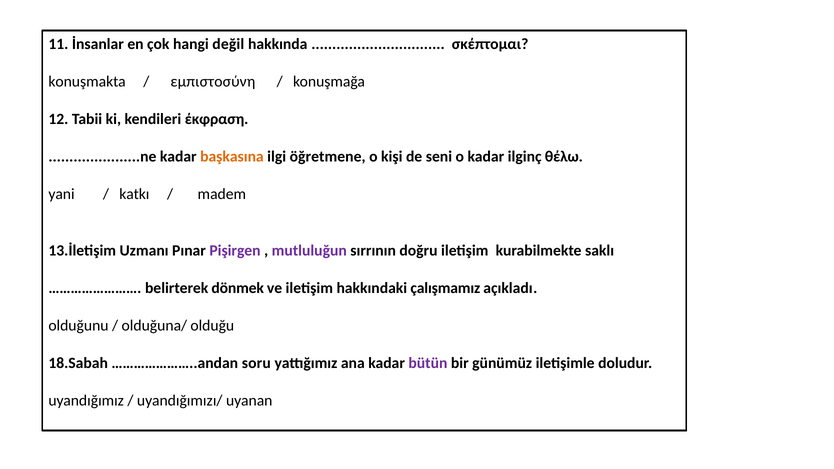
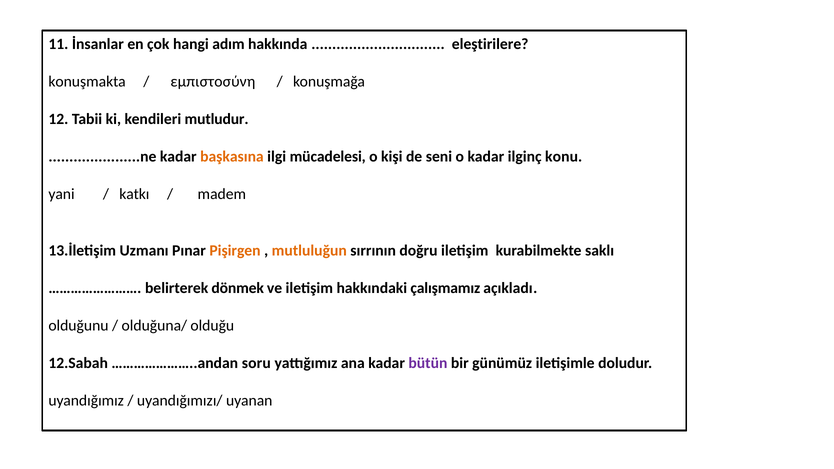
değil: değil -> adım (228, 44)
σκέπτομαι: σκέπτομαι -> eleştirilere (490, 44)
έκφραση: έκφραση -> mutludur (217, 119)
öğretmene: öğretmene -> mücadelesi (328, 157)
θέλω: θέλω -> konu (564, 157)
Pişirgen colour: purple -> orange (235, 250)
mutluluğun colour: purple -> orange (309, 250)
18.Sabah: 18.Sabah -> 12.Sabah (78, 363)
